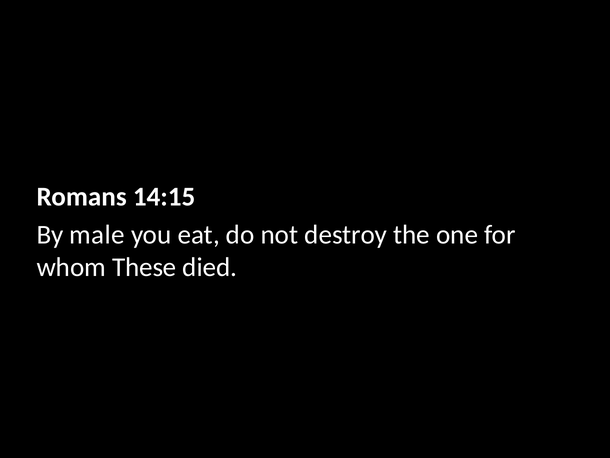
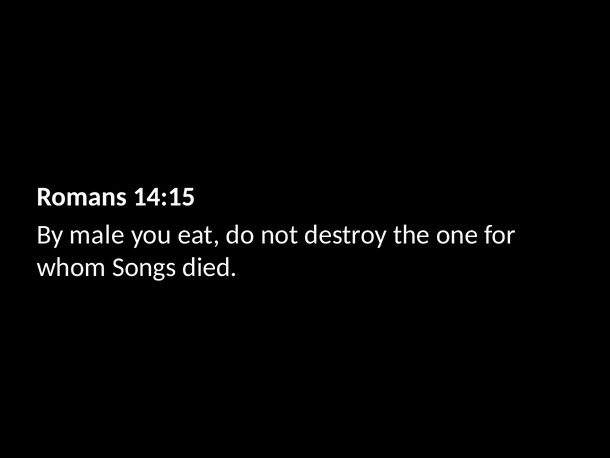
These: These -> Songs (144, 267)
